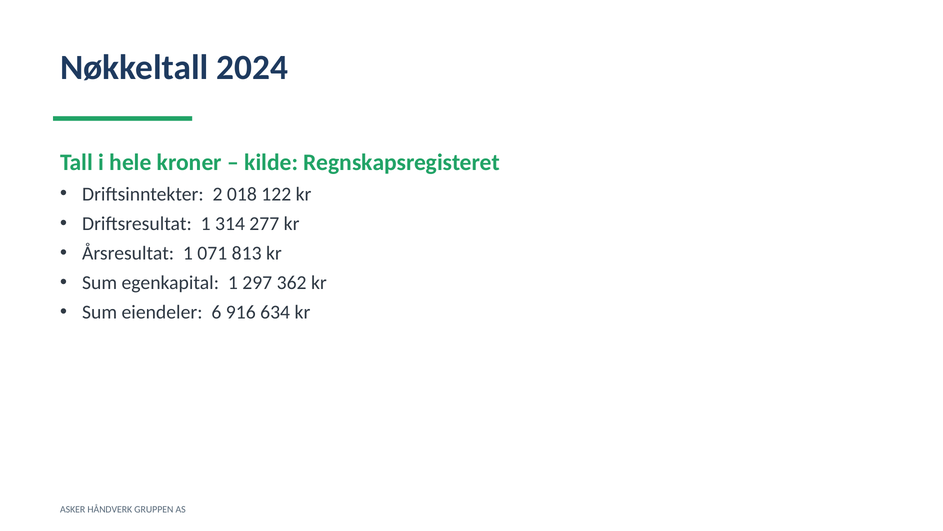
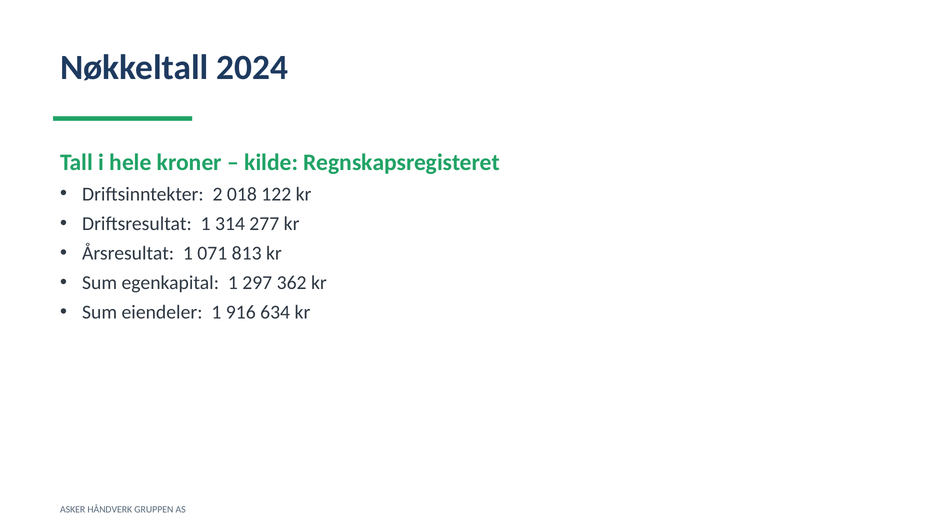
eiendeler 6: 6 -> 1 (216, 312)
